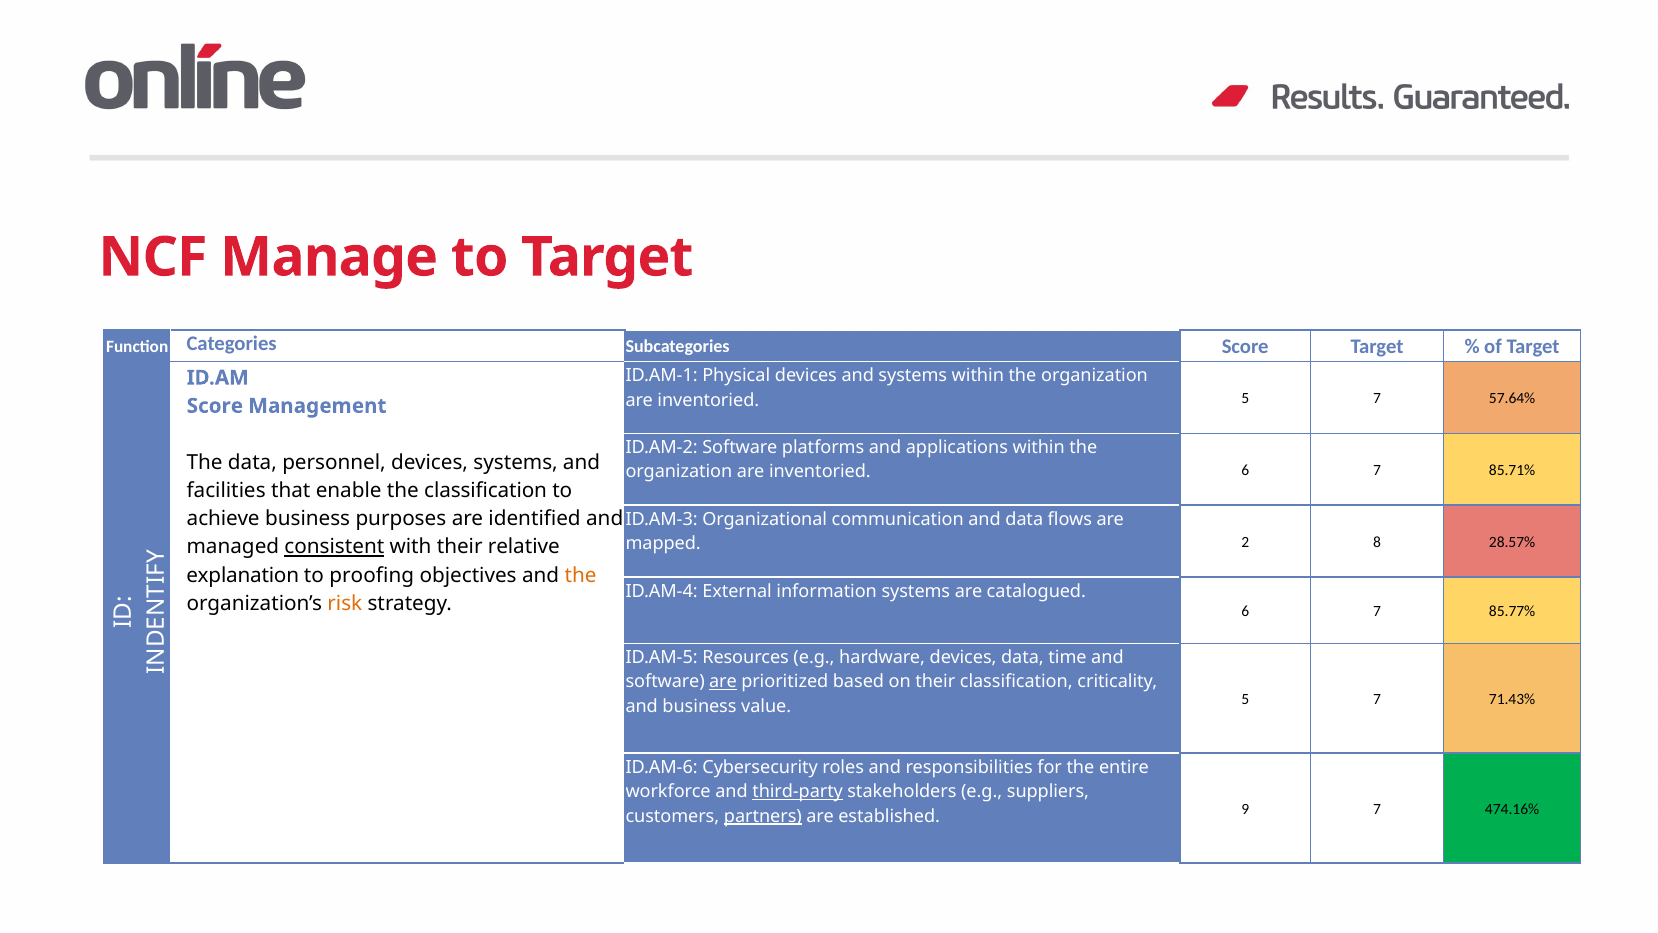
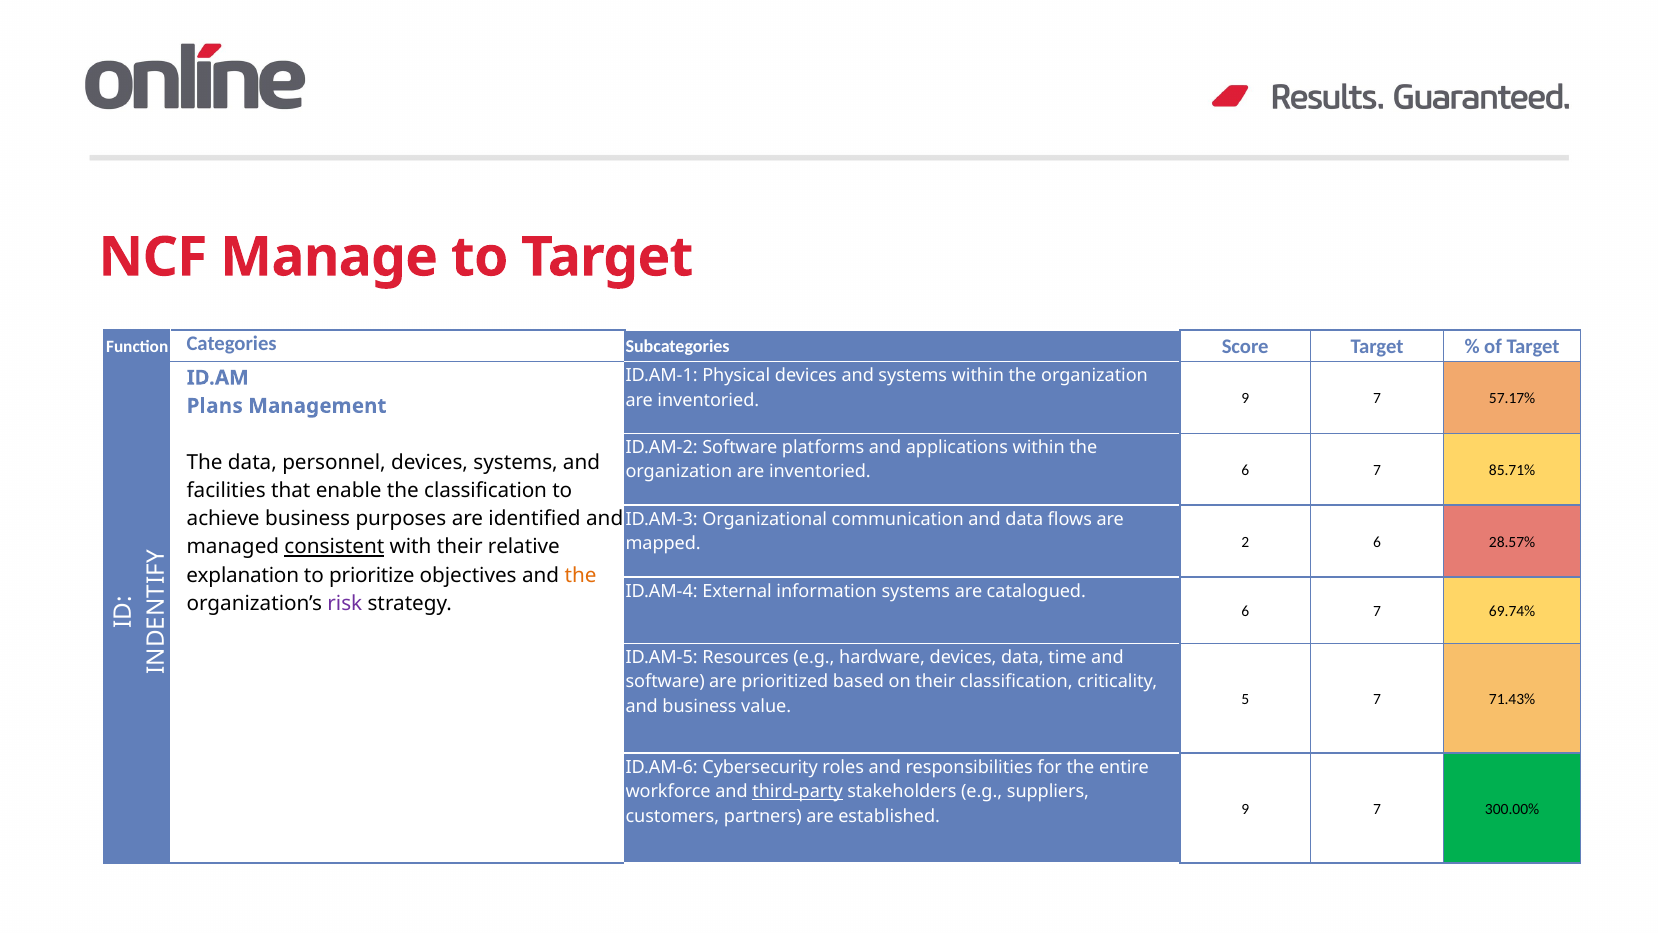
inventoried 5: 5 -> 9 (1245, 398)
57.64%: 57.64% -> 57.17% (1512, 398)
Score: Score -> Plans (215, 406)
2 8: 8 -> 6 (1377, 542)
proofing: proofing -> prioritize (372, 575)
risk colour: orange -> purple (345, 603)
85.77%: 85.77% -> 69.74% (1512, 611)
are underline: present -> none (723, 682)
474.16%: 474.16% -> 300.00% (1512, 809)
partners underline: present -> none (763, 816)
